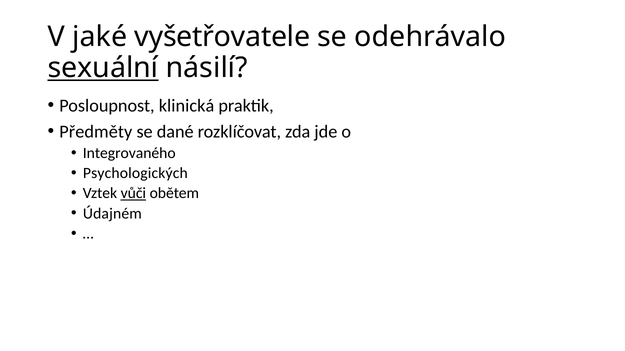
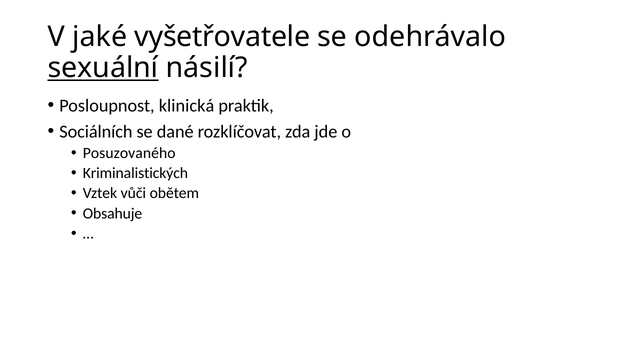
Předměty: Předměty -> Sociálních (96, 132)
Integrovaného: Integrovaného -> Posuzovaného (129, 153)
Psychologických: Psychologických -> Kriminalistických (135, 174)
vůči underline: present -> none (133, 194)
Údajném: Údajném -> Obsahuje (112, 214)
